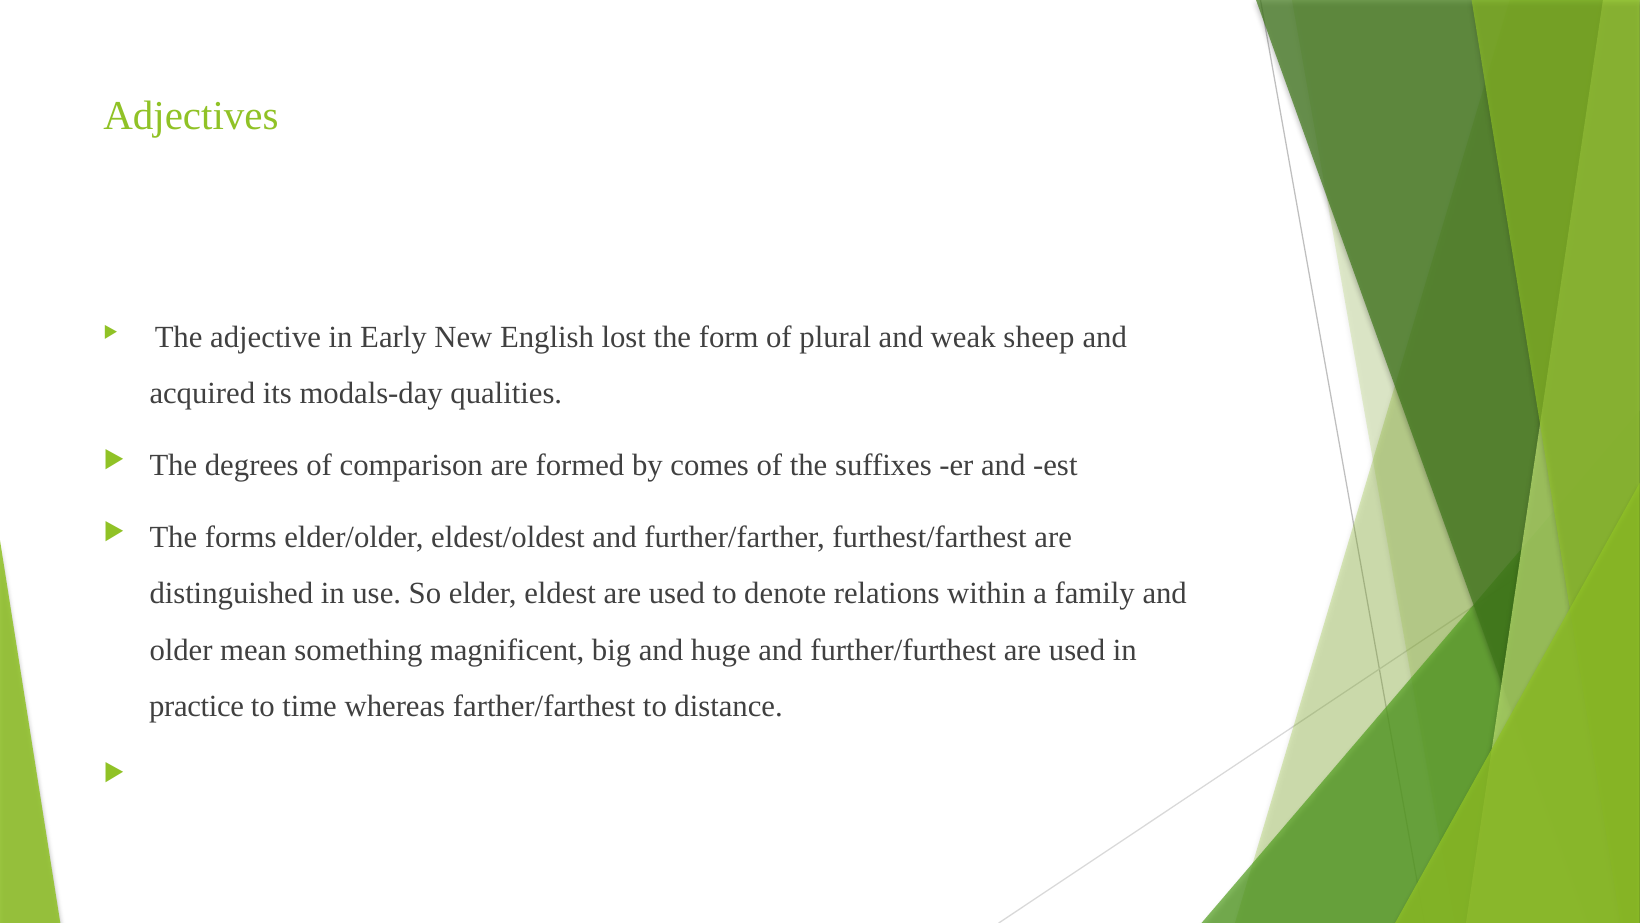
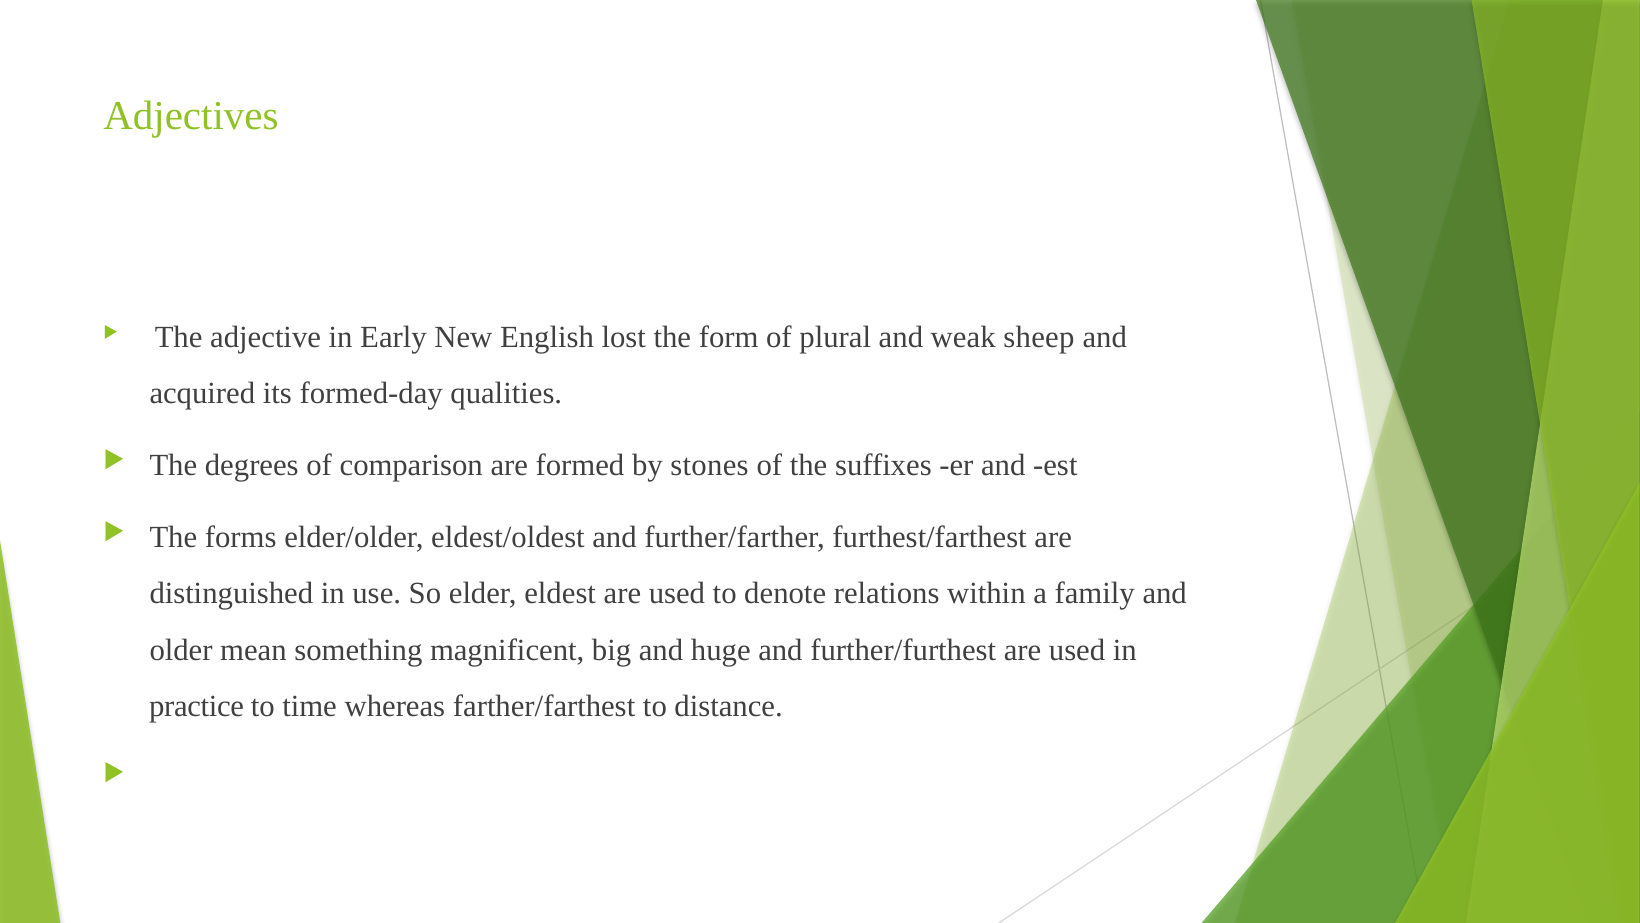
modals-day: modals-day -> formed-day (371, 393)
comes: comes -> stones (710, 465)
